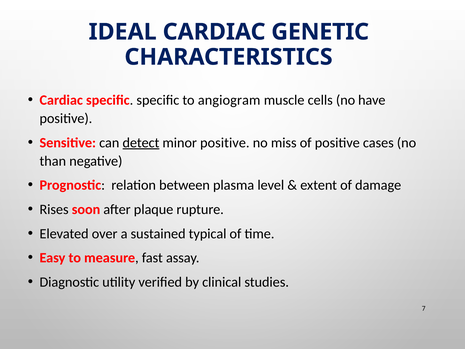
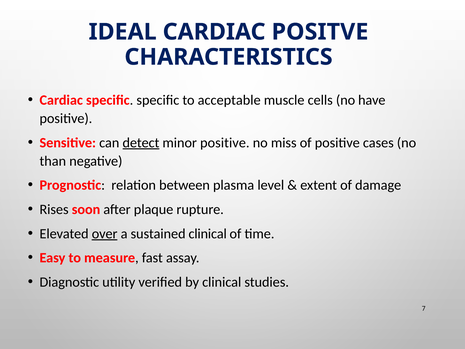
GENETIC: GENETIC -> POSITVE (320, 32)
angiogram: angiogram -> acceptable (229, 100)
over underline: none -> present (105, 234)
sustained typical: typical -> clinical (208, 234)
